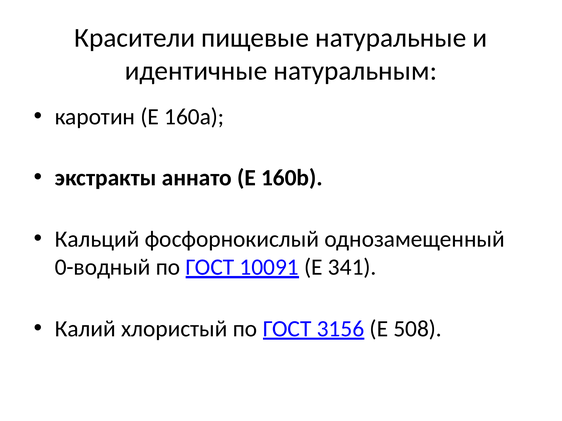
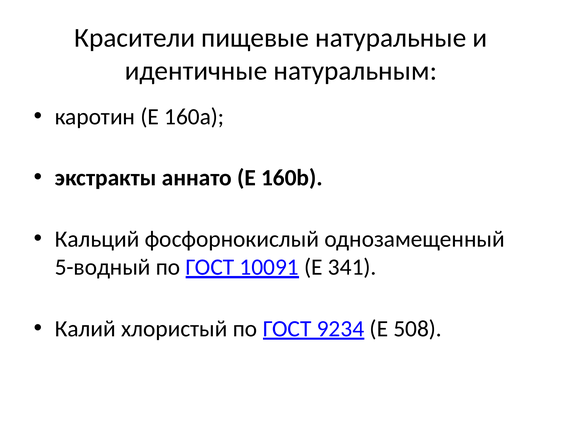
0-водный: 0-водный -> 5-водный (103, 267)
3156: 3156 -> 9234 (341, 329)
